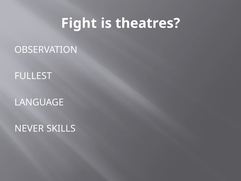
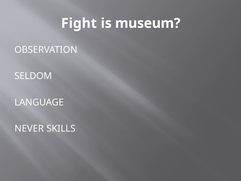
theatres: theatres -> museum (148, 23)
FULLEST: FULLEST -> SELDOM (33, 76)
